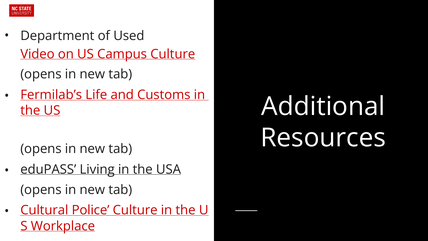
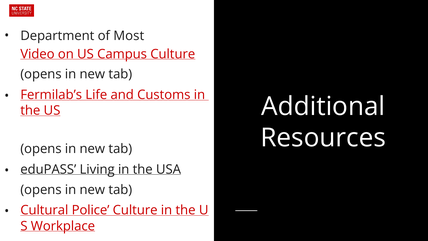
Used: Used -> Most (129, 36)
